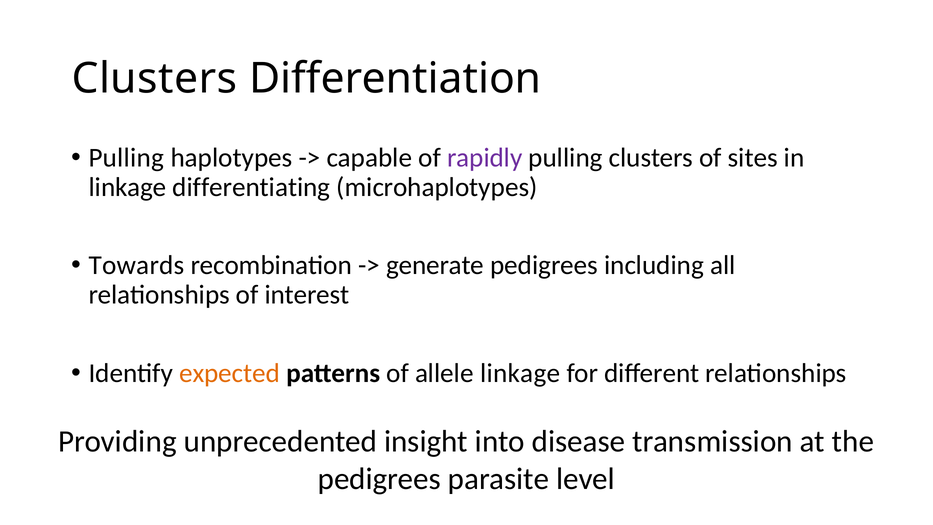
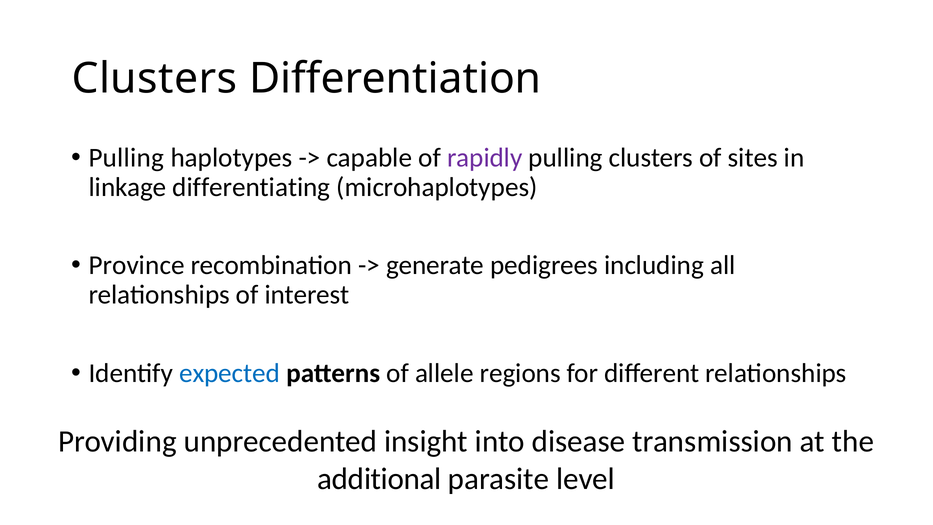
Towards: Towards -> Province (137, 265)
expected colour: orange -> blue (230, 373)
allele linkage: linkage -> regions (520, 373)
pedigrees: pedigrees -> additional (379, 479)
